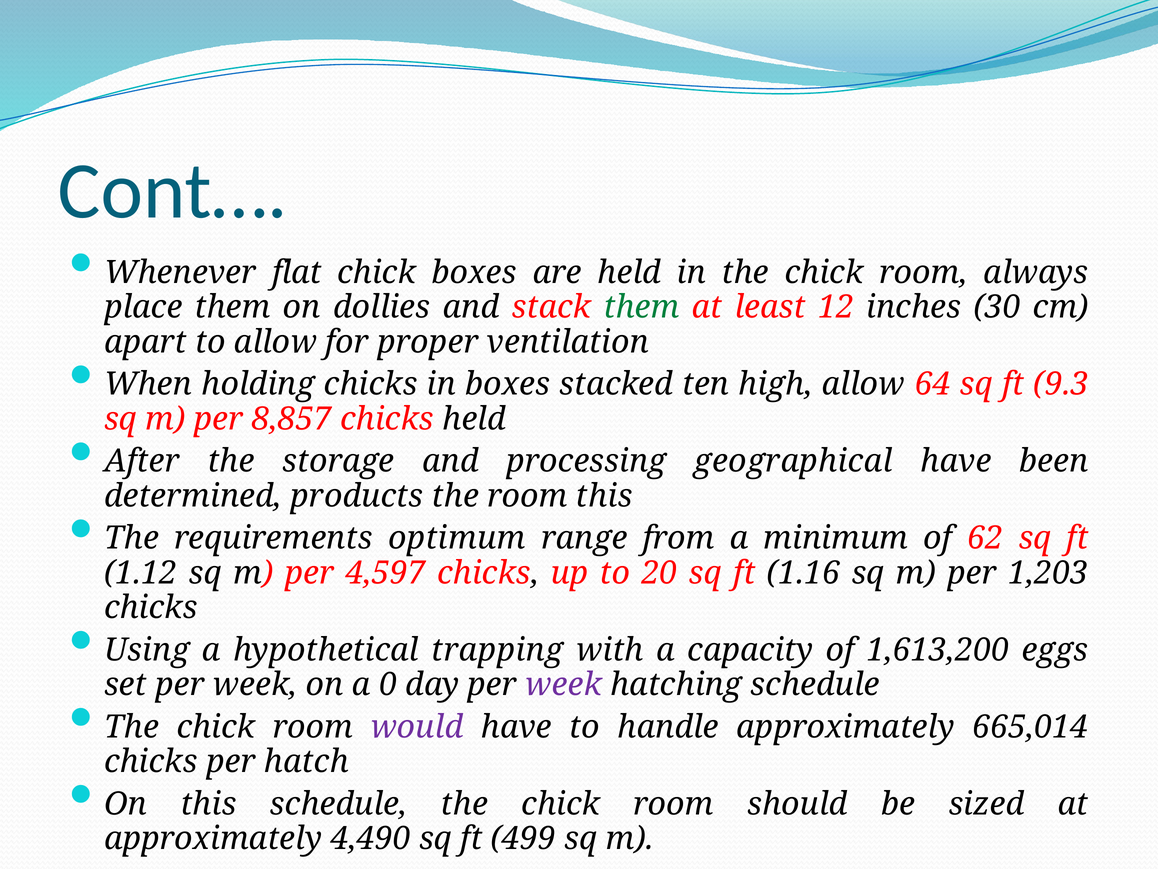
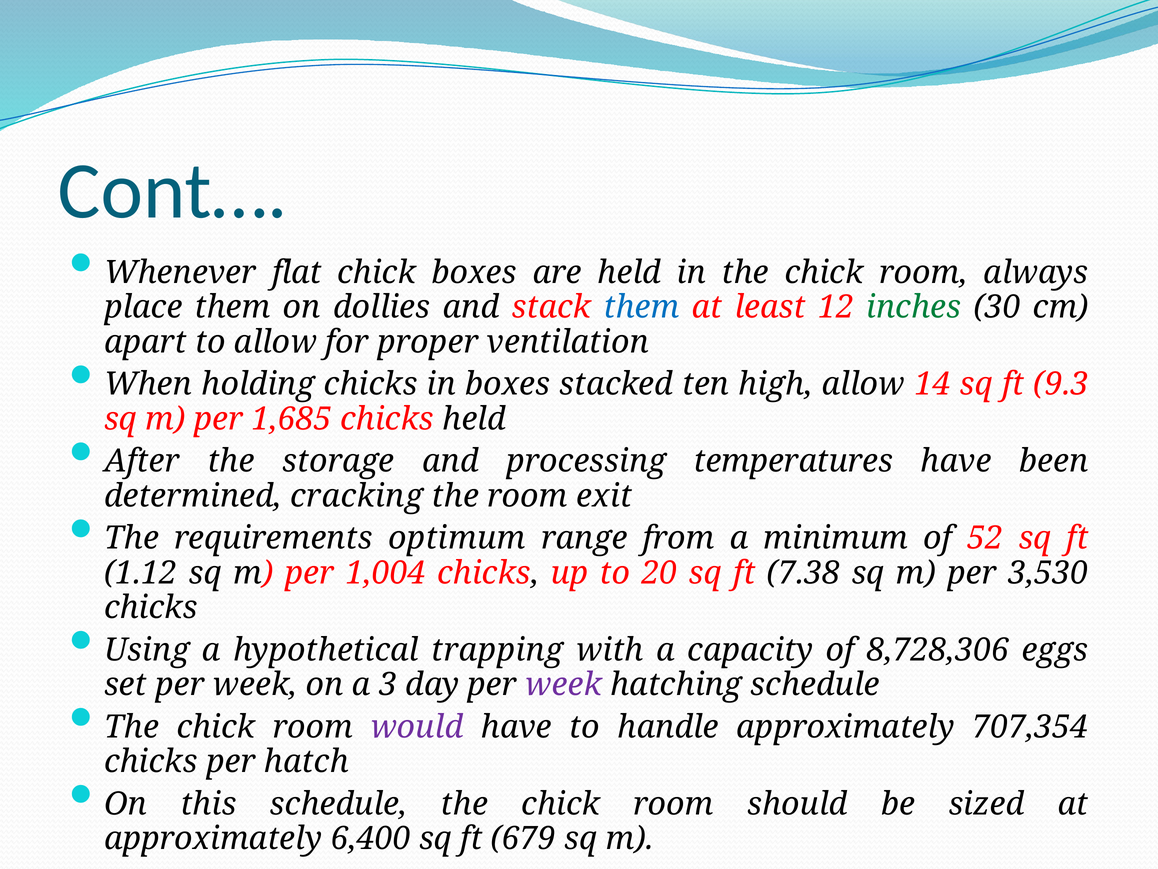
them colour: green -> blue (642, 307)
inches colour: black -> green (914, 307)
64: 64 -> 14 (933, 384)
8,857: 8,857 -> 1,685 (292, 419)
geographical: geographical -> temperatures (793, 461)
products: products -> cracking (357, 496)
room this: this -> exit (604, 496)
62: 62 -> 52 (985, 538)
4,597: 4,597 -> 1,004 (386, 573)
1.16: 1.16 -> 7.38 (803, 573)
1,203: 1,203 -> 3,530 (1048, 573)
1,613,200: 1,613,200 -> 8,728,306 (938, 650)
0: 0 -> 3 (388, 684)
665,014: 665,014 -> 707,354 (1030, 727)
4,490: 4,490 -> 6,400 (371, 838)
499: 499 -> 679 (523, 838)
